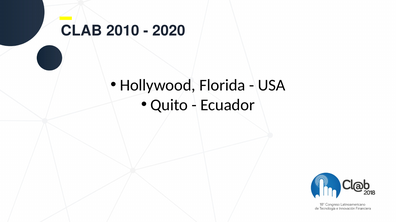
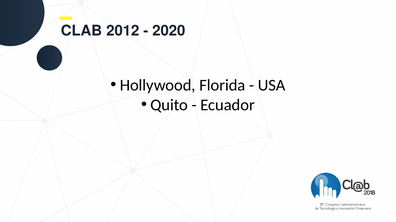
2010: 2010 -> 2012 (123, 31)
